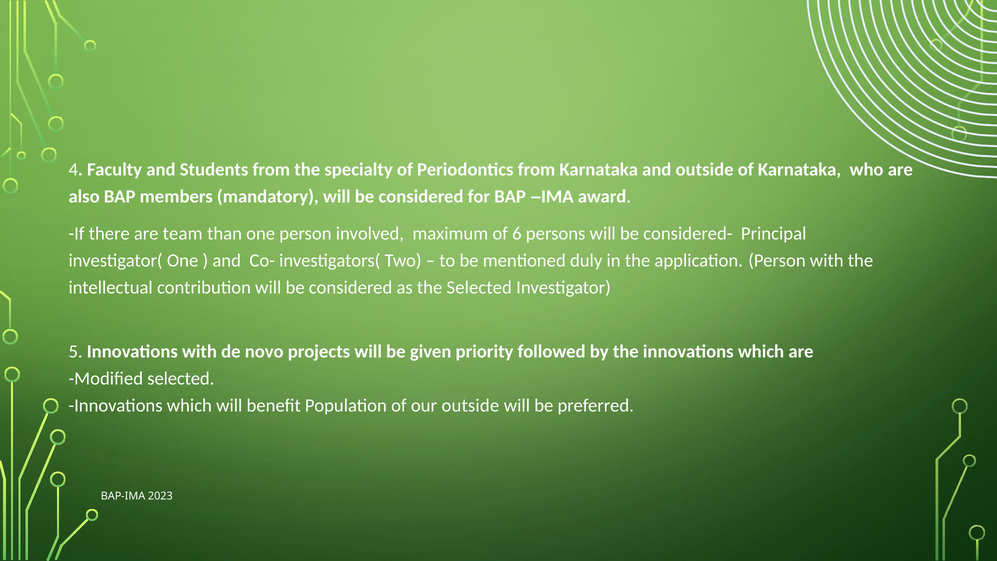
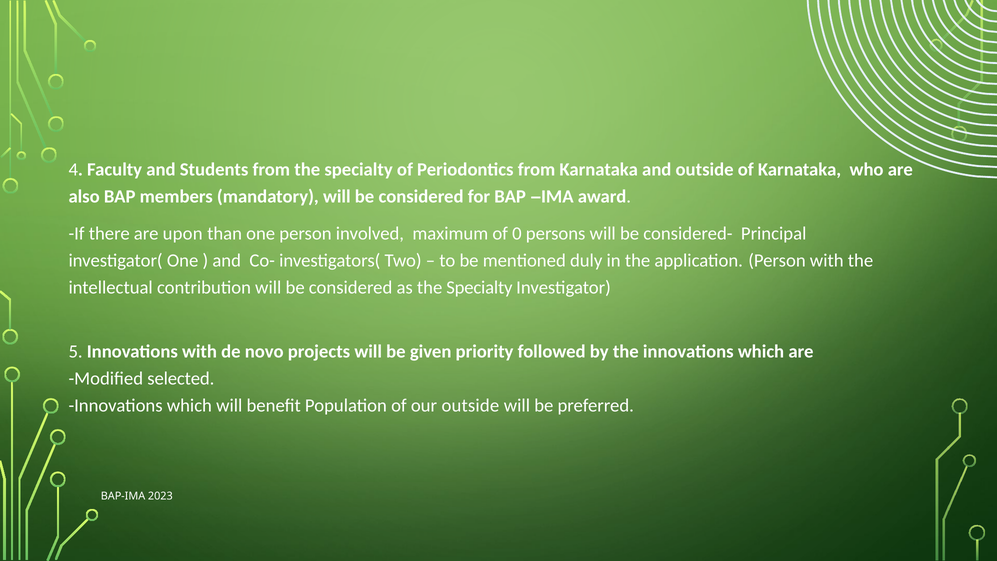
team: team -> upon (183, 234)
6: 6 -> 0 (517, 234)
as the Selected: Selected -> Specialty (479, 287)
